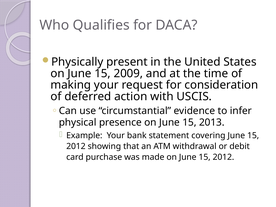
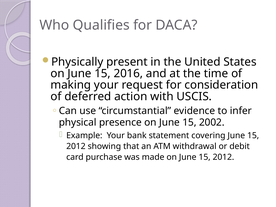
2009: 2009 -> 2016 (128, 73)
2013: 2013 -> 2002 (212, 122)
